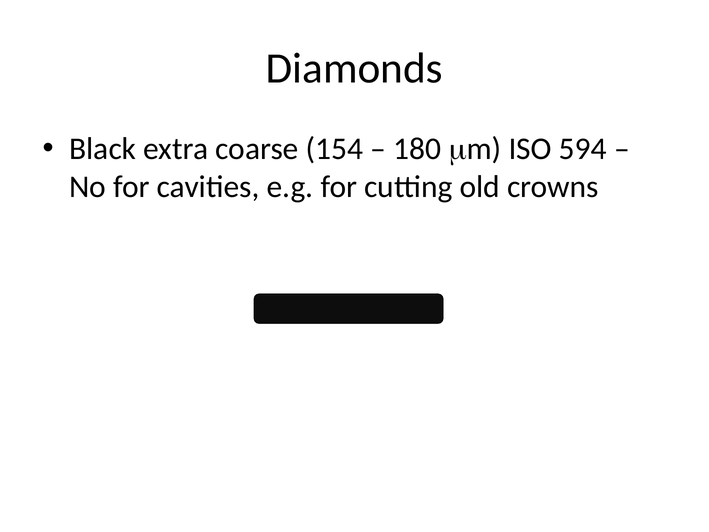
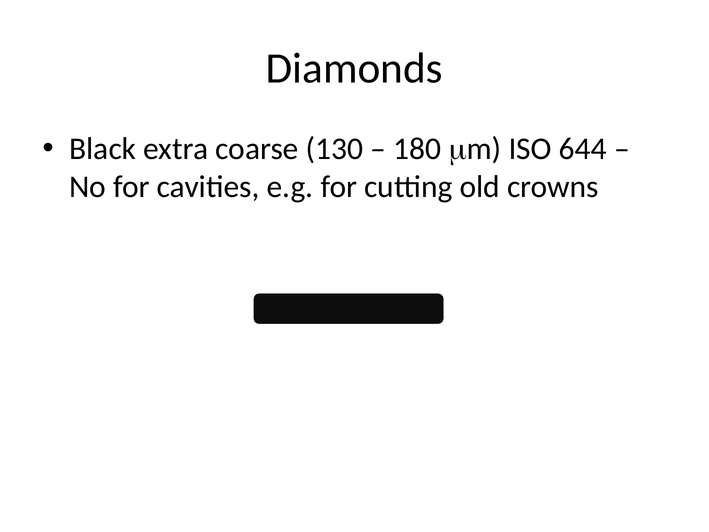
154: 154 -> 130 (335, 149)
594: 594 -> 644 (583, 149)
